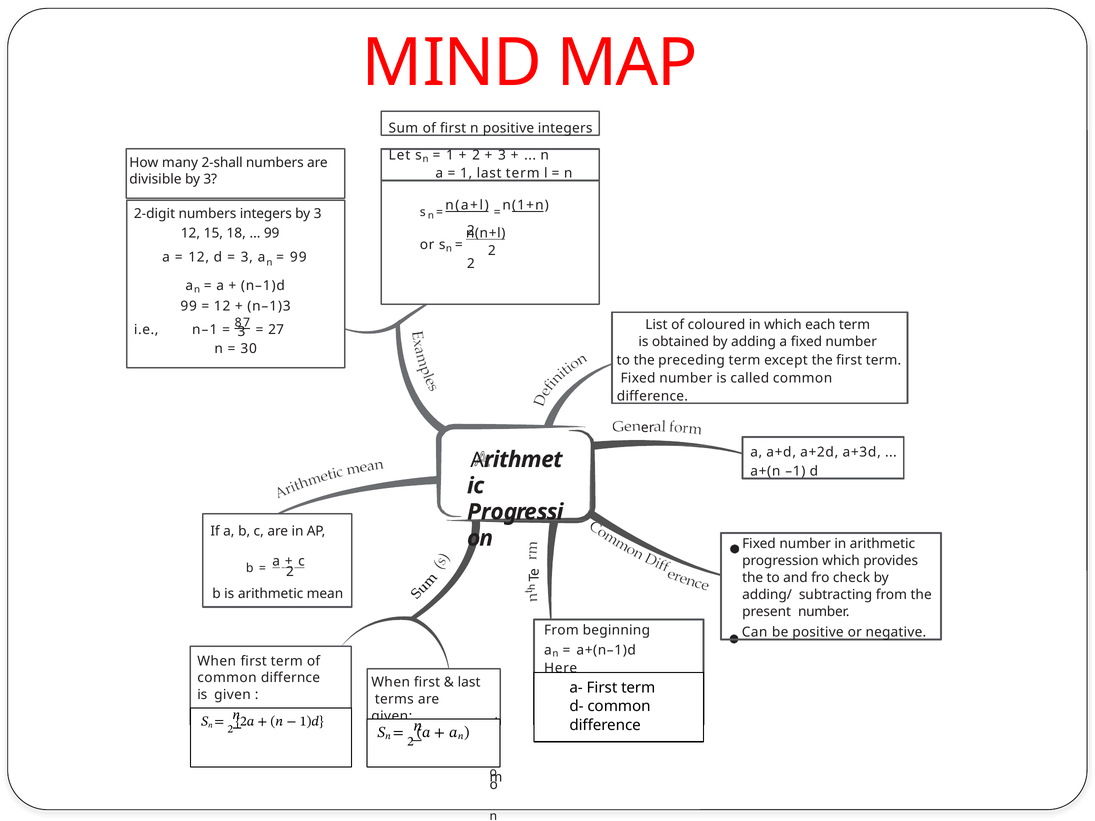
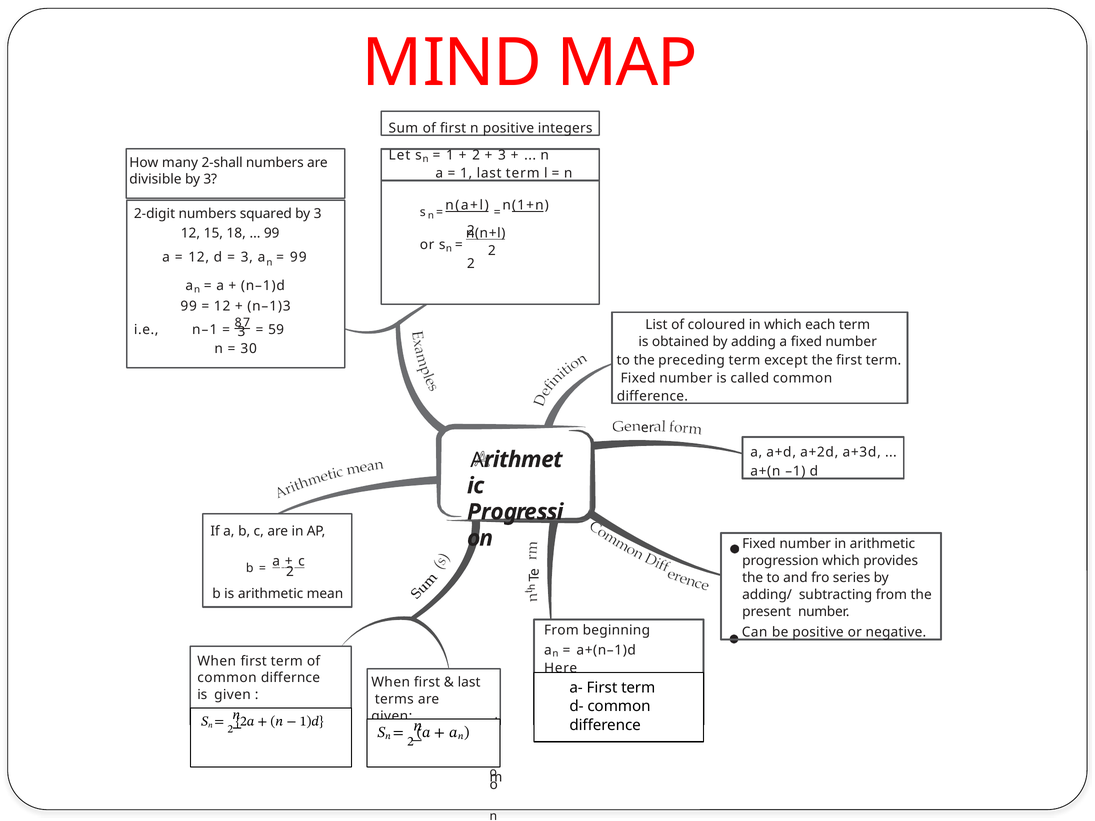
numbers integers: integers -> squared (266, 214)
27: 27 -> 59 (276, 330)
check: check -> series (852, 578)
